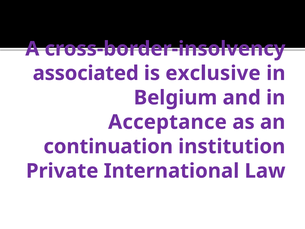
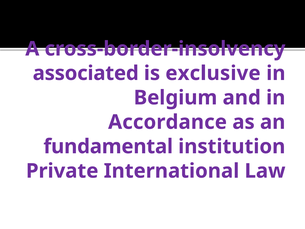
Acceptance: Acceptance -> Accordance (168, 122)
continuation: continuation -> fundamental (108, 146)
